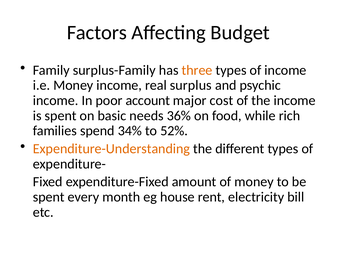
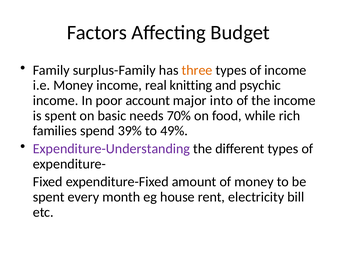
surplus: surplus -> knitting (191, 85)
cost: cost -> into (221, 100)
36%: 36% -> 70% (179, 116)
34%: 34% -> 39% (130, 131)
52%: 52% -> 49% (174, 131)
Expenditure-Understanding colour: orange -> purple (111, 149)
